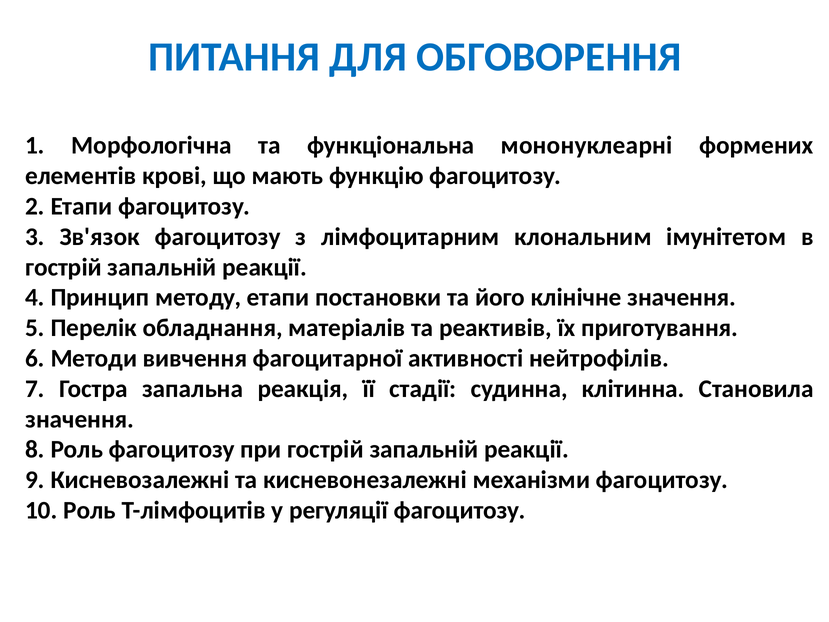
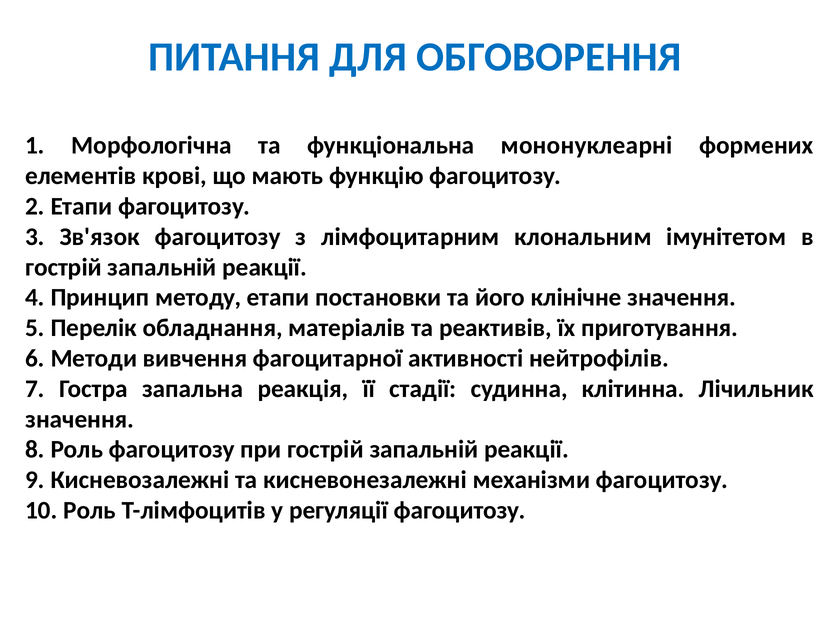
Становила: Становила -> Лічильник (756, 389)
